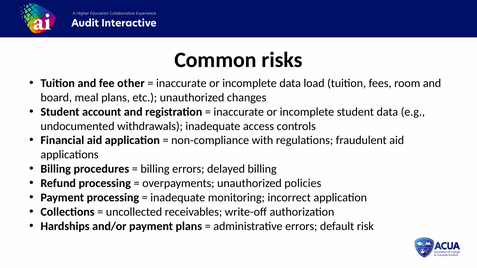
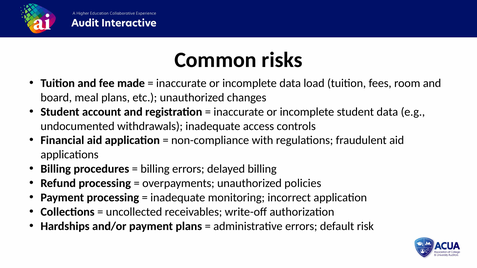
other: other -> made (131, 83)
